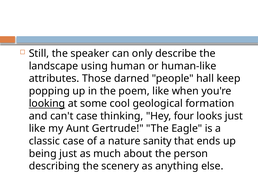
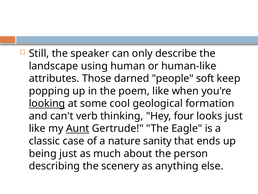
hall: hall -> soft (205, 78)
can't case: case -> verb (87, 116)
Aunt underline: none -> present (78, 128)
